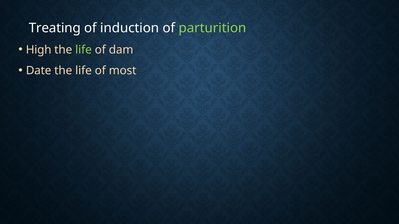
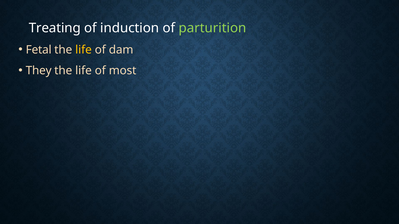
High: High -> Fetal (39, 50)
life colour: light green -> yellow (84, 50)
Date: Date -> They (39, 71)
